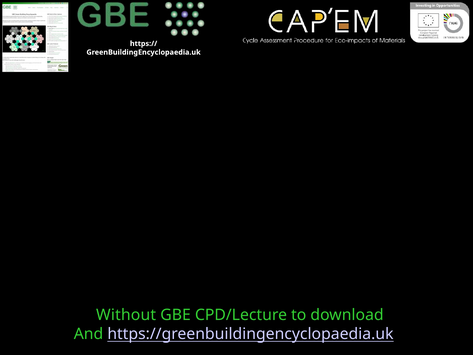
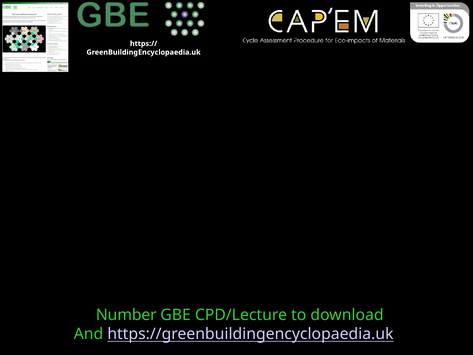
Without: Without -> Number (126, 315)
